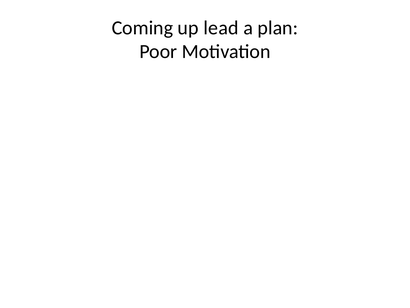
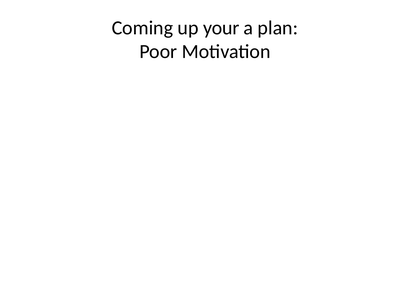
lead: lead -> your (221, 28)
